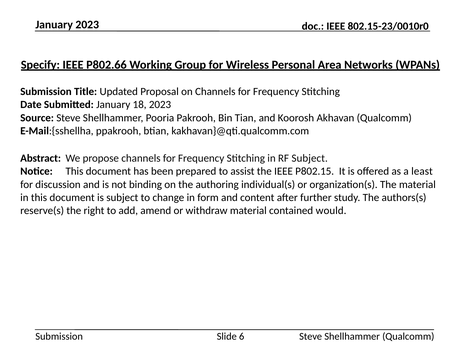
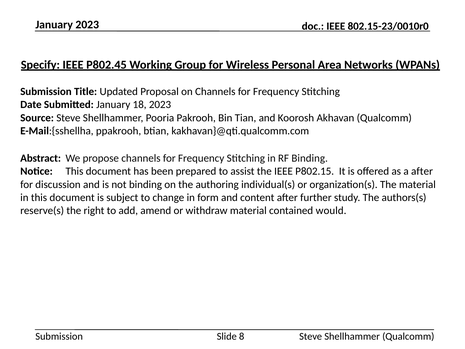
P802.66: P802.66 -> P802.45 (106, 65)
RF Subject: Subject -> Binding (310, 158)
a least: least -> after (422, 171)
6: 6 -> 8 (242, 336)
